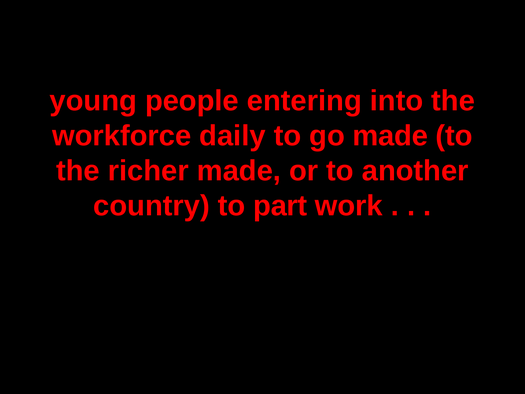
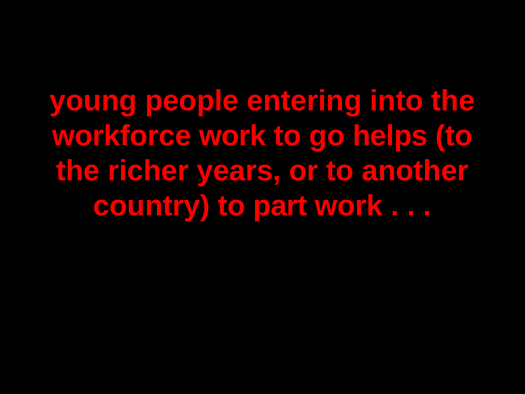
workforce daily: daily -> work (233, 136)
go made: made -> helps (390, 136)
richer made: made -> years (239, 171)
